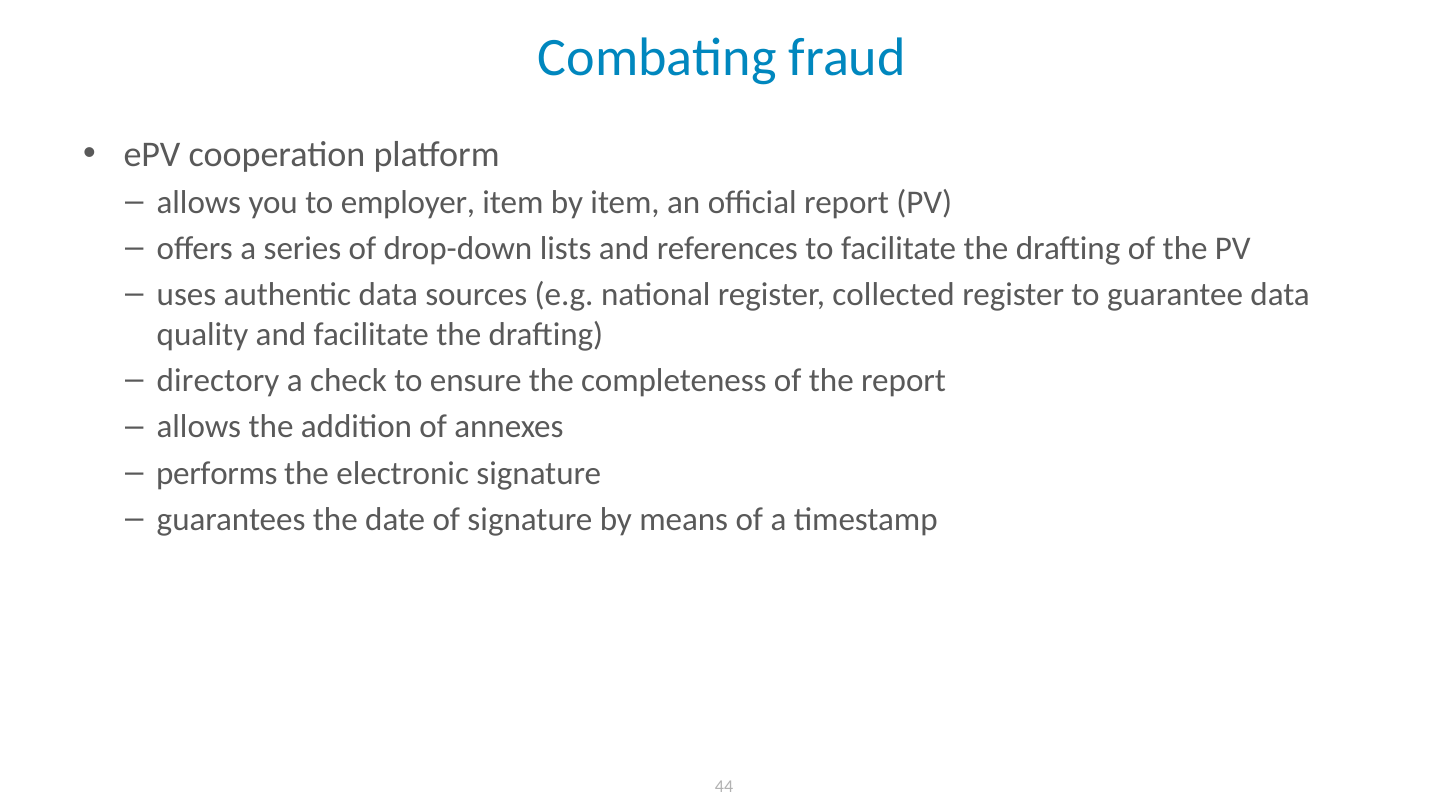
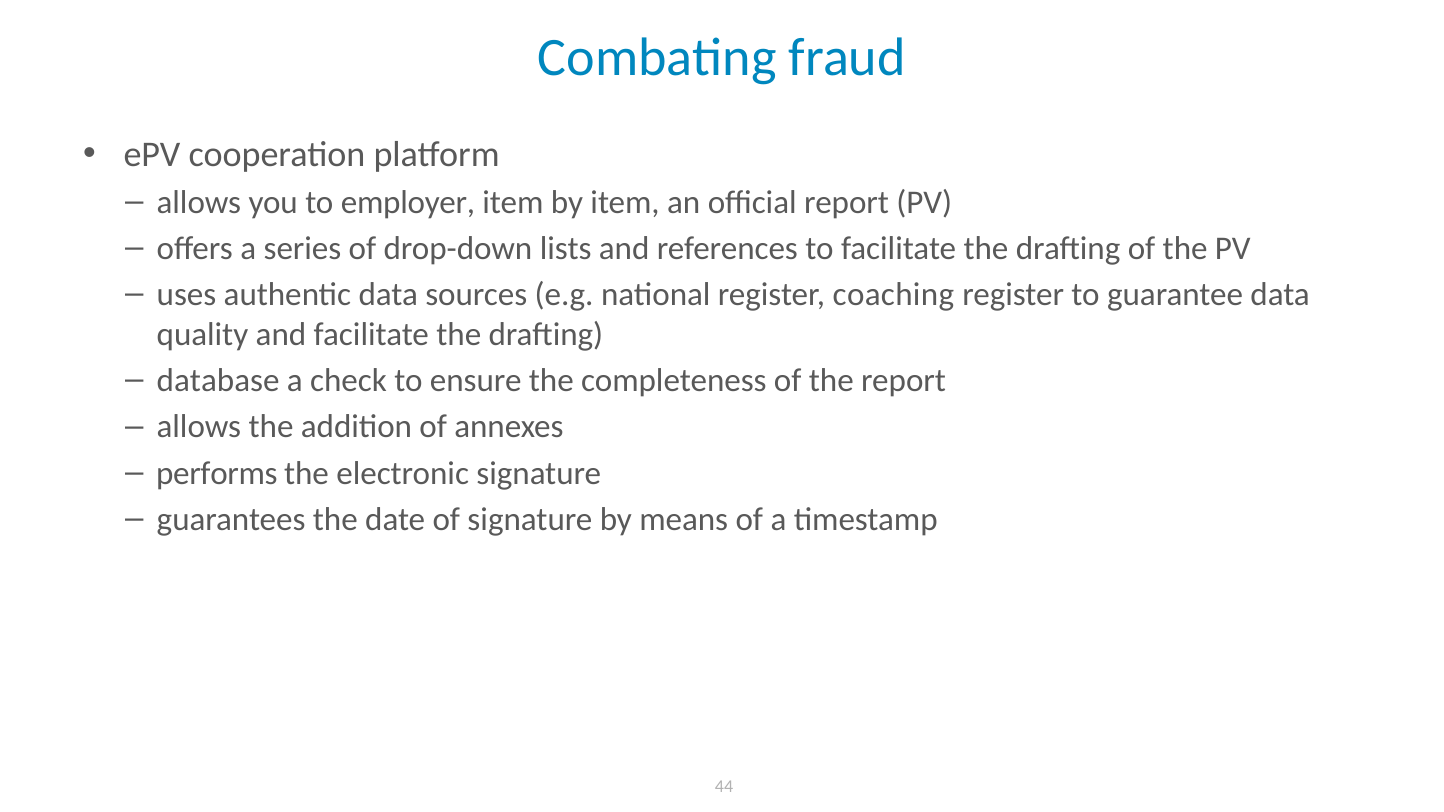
collected: collected -> coaching (893, 295)
directory: directory -> database (218, 381)
